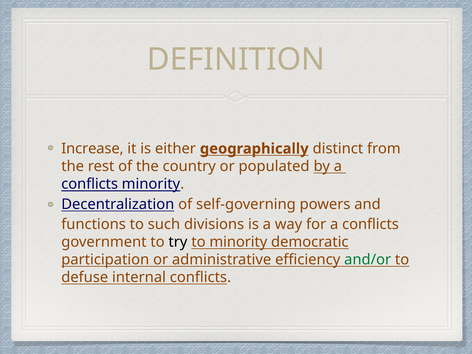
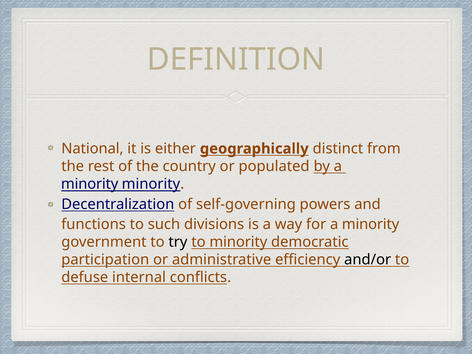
Increase: Increase -> National (92, 149)
conflicts: conflicts -> minority (90, 184)
for a conflicts: conflicts -> minority (371, 224)
and/or colour: green -> black (368, 260)
